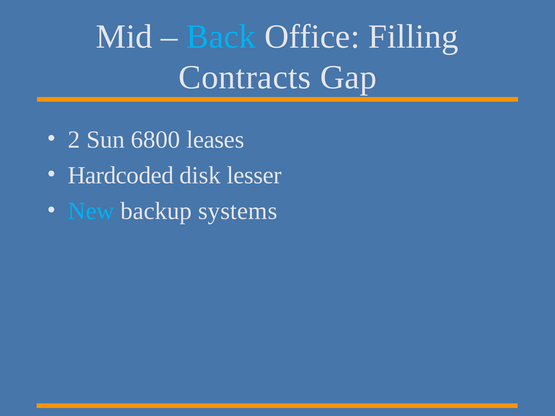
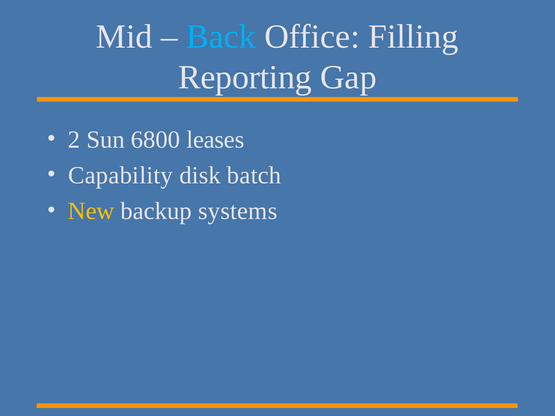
Contracts: Contracts -> Reporting (245, 78)
Hardcoded: Hardcoded -> Capability (121, 175)
lesser: lesser -> batch (254, 175)
New colour: light blue -> yellow (91, 211)
